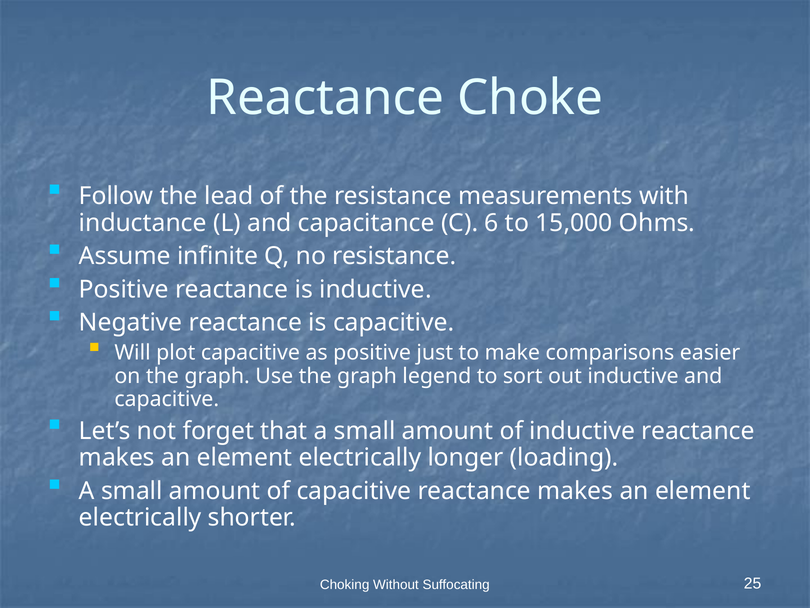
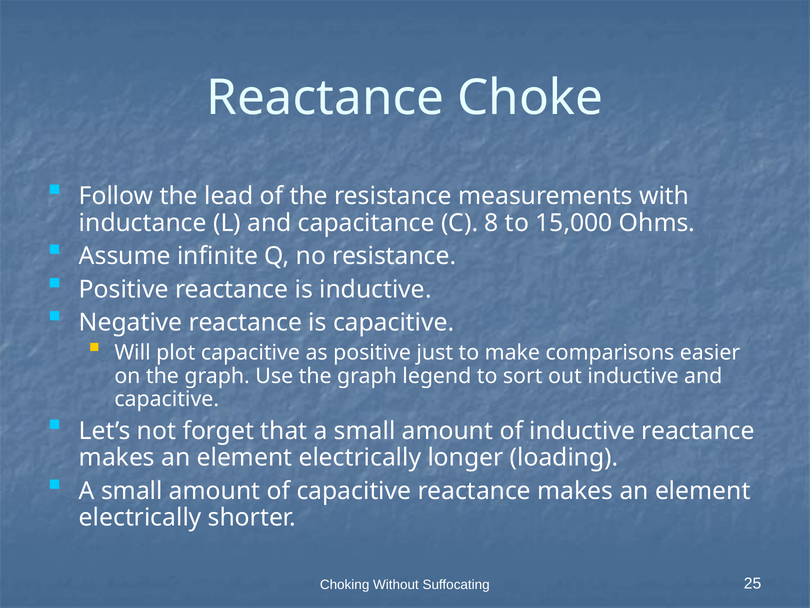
6: 6 -> 8 (492, 223)
